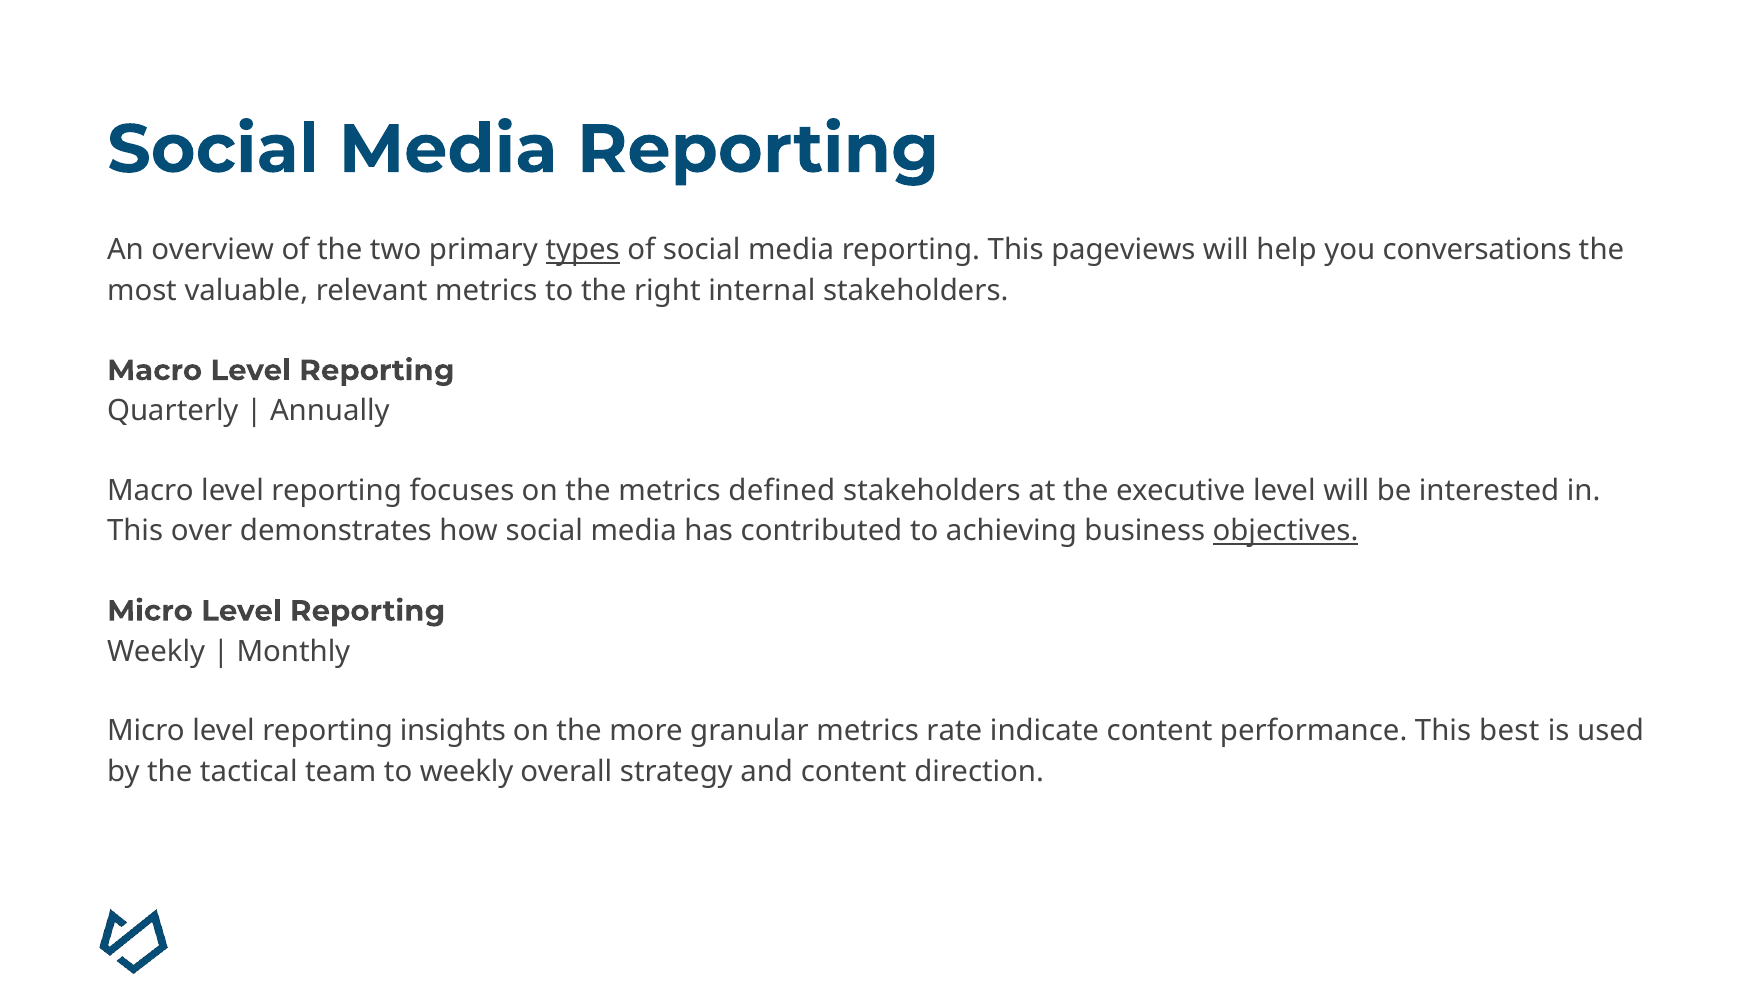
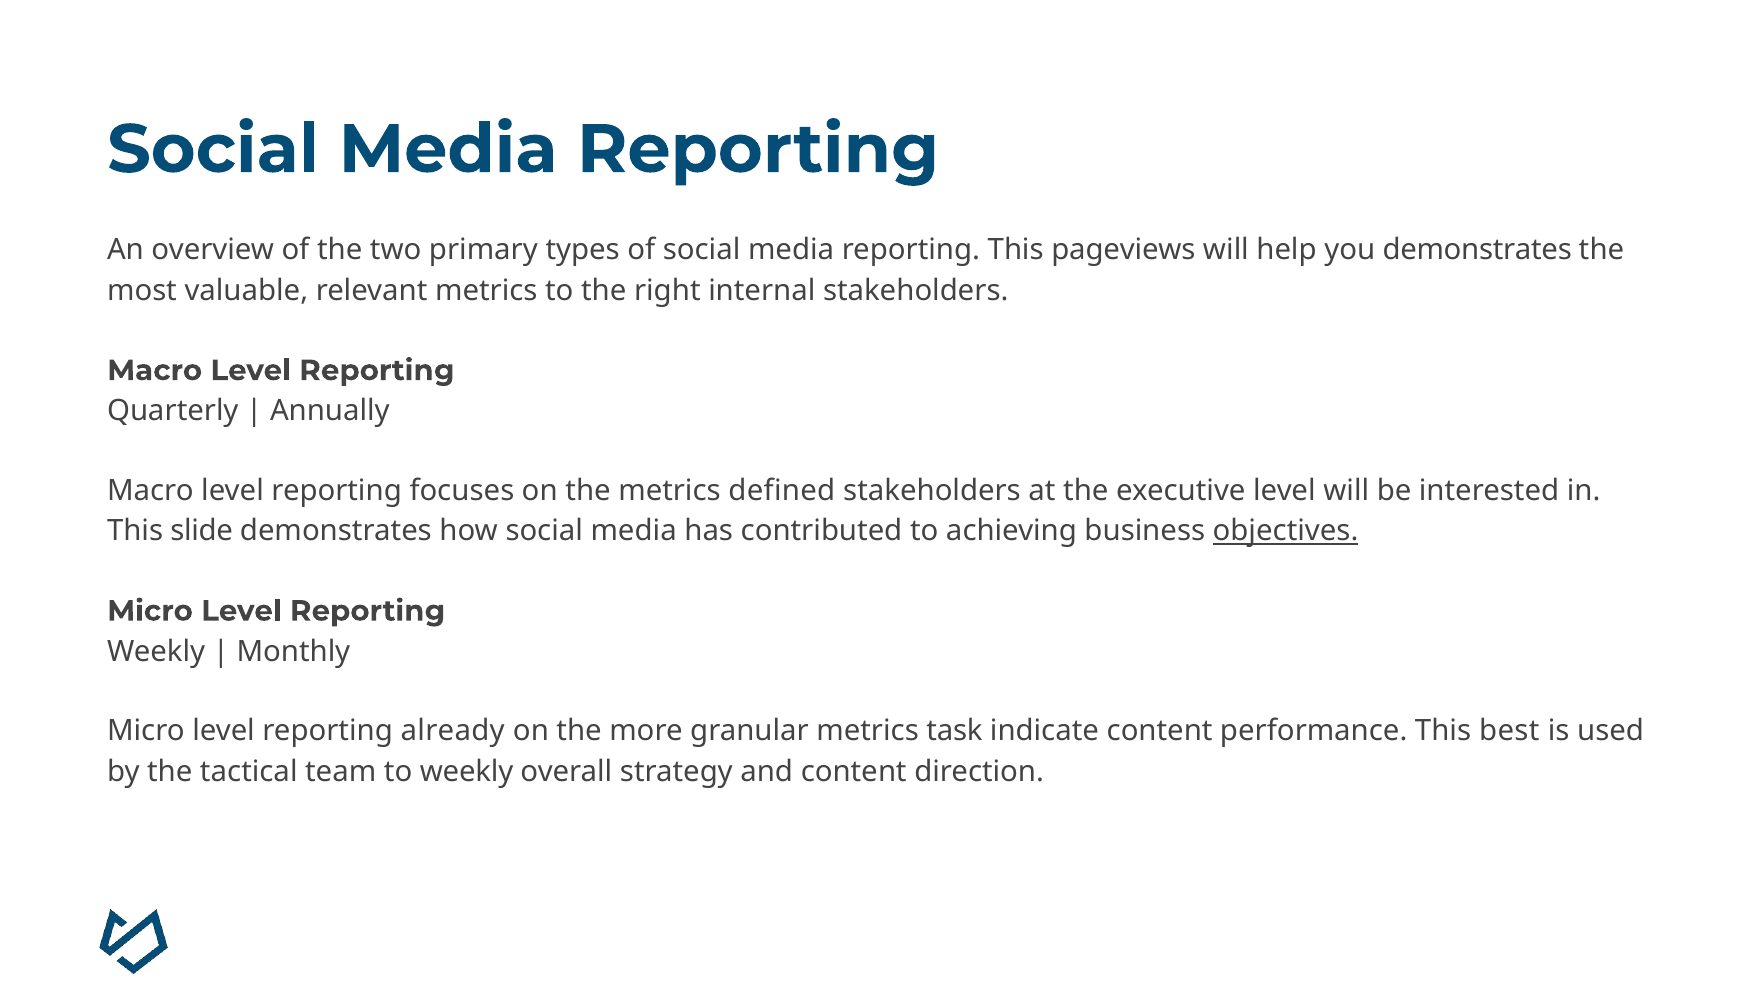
types underline: present -> none (583, 250)
you conversations: conversations -> demonstrates (1477, 250)
over: over -> slide (202, 531)
insights: insights -> already (453, 731)
rate: rate -> task (955, 731)
